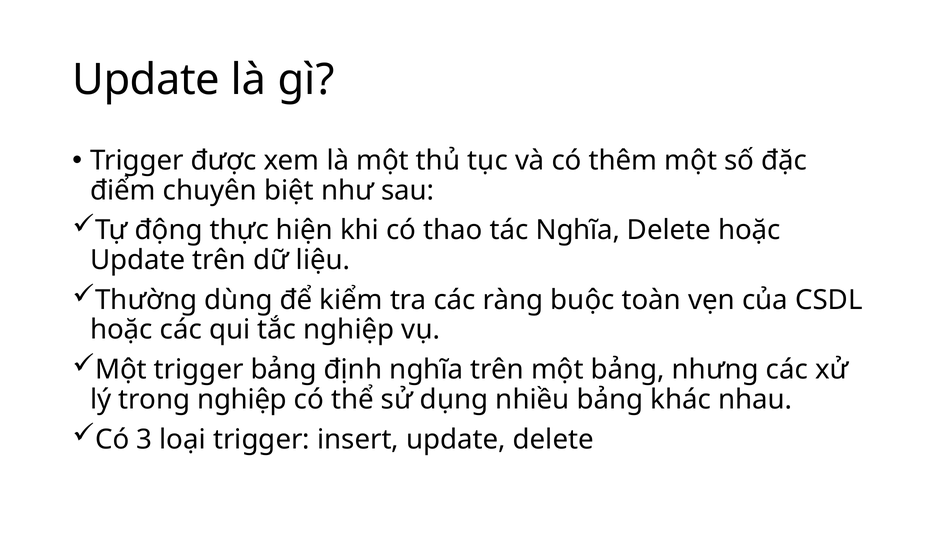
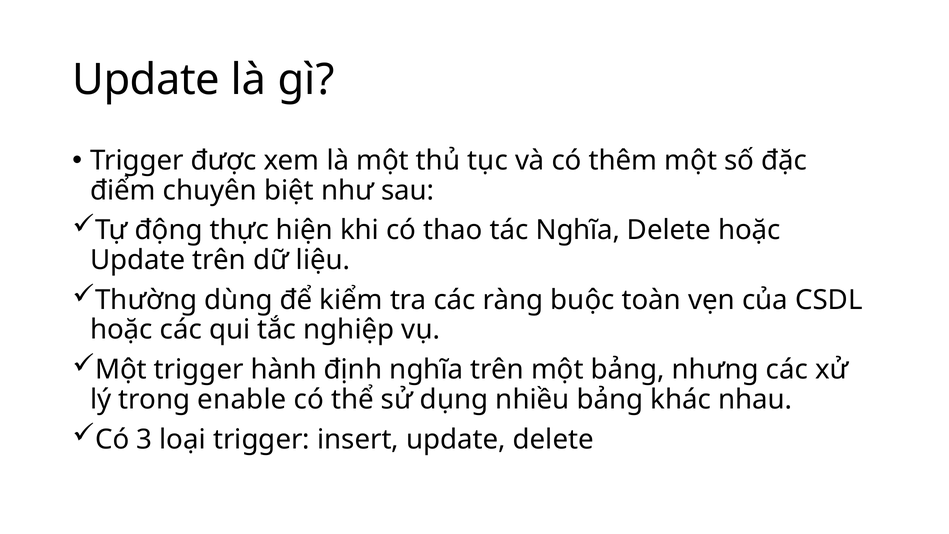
trigger bảng: bảng -> hành (284, 370)
trong nghiệp: nghiệp -> enable (242, 399)
